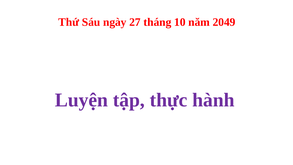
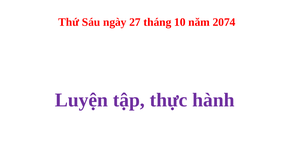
2049: 2049 -> 2074 (224, 22)
